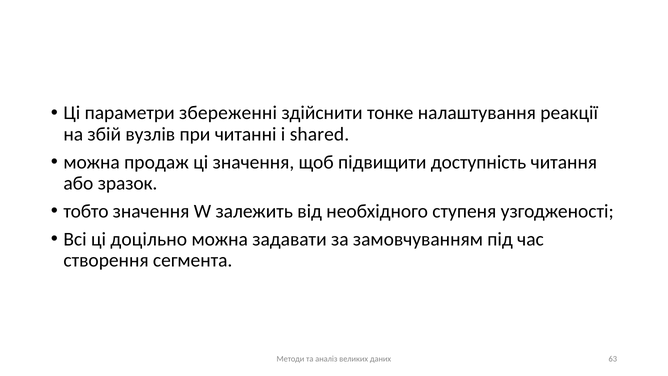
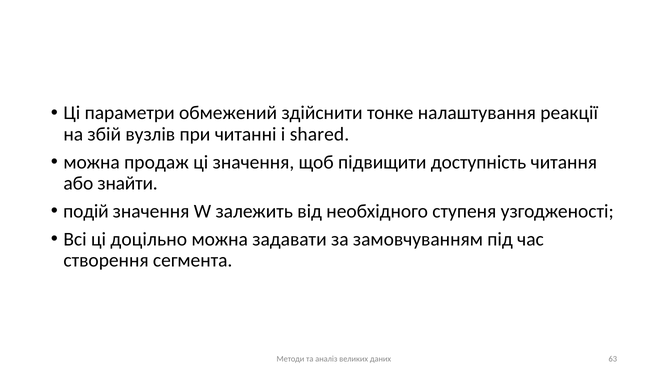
збереженні: збереженні -> обмежений (228, 113)
зразок: зразок -> знайти (128, 183)
тобто: тобто -> подій (86, 211)
